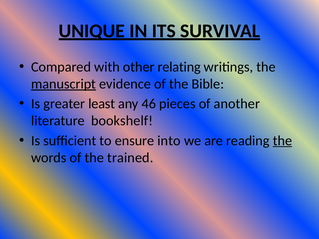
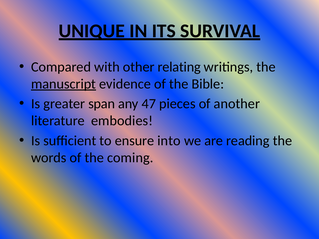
least: least -> span (102, 104)
46: 46 -> 47 (149, 104)
bookshelf: bookshelf -> embodies (122, 121)
the underline: present -> none (282, 141)
trained: trained -> coming (130, 158)
